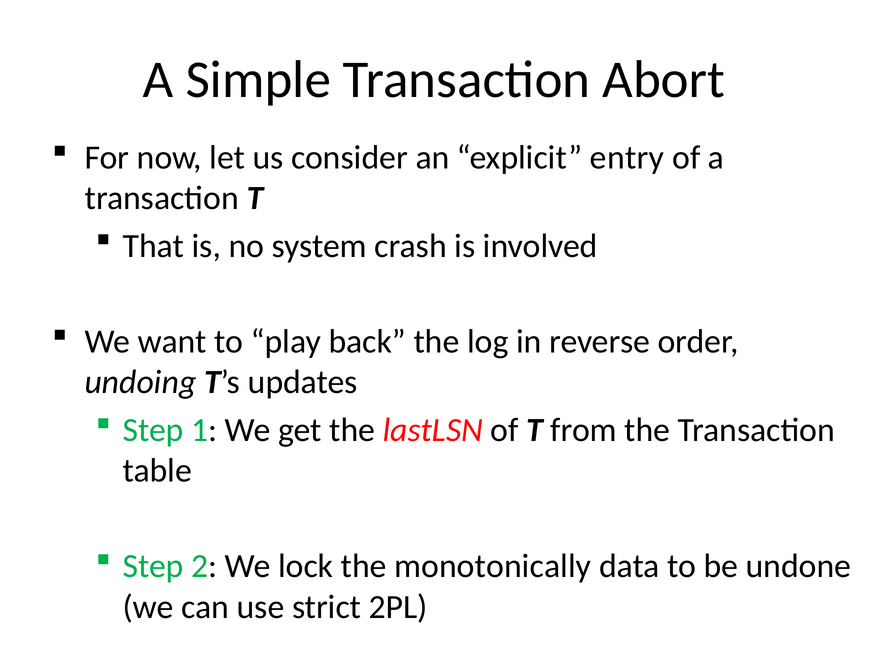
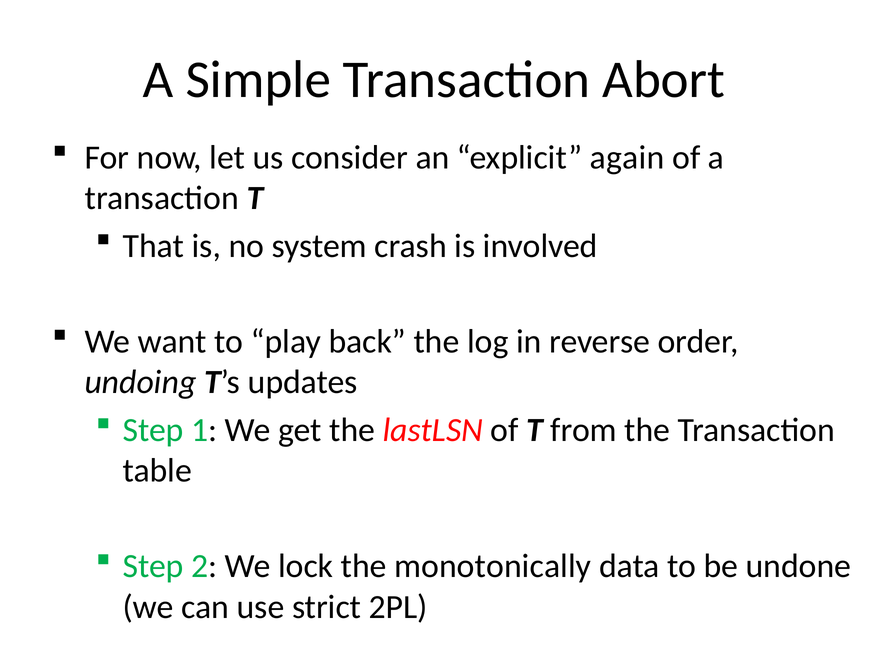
entry: entry -> again (627, 157)
